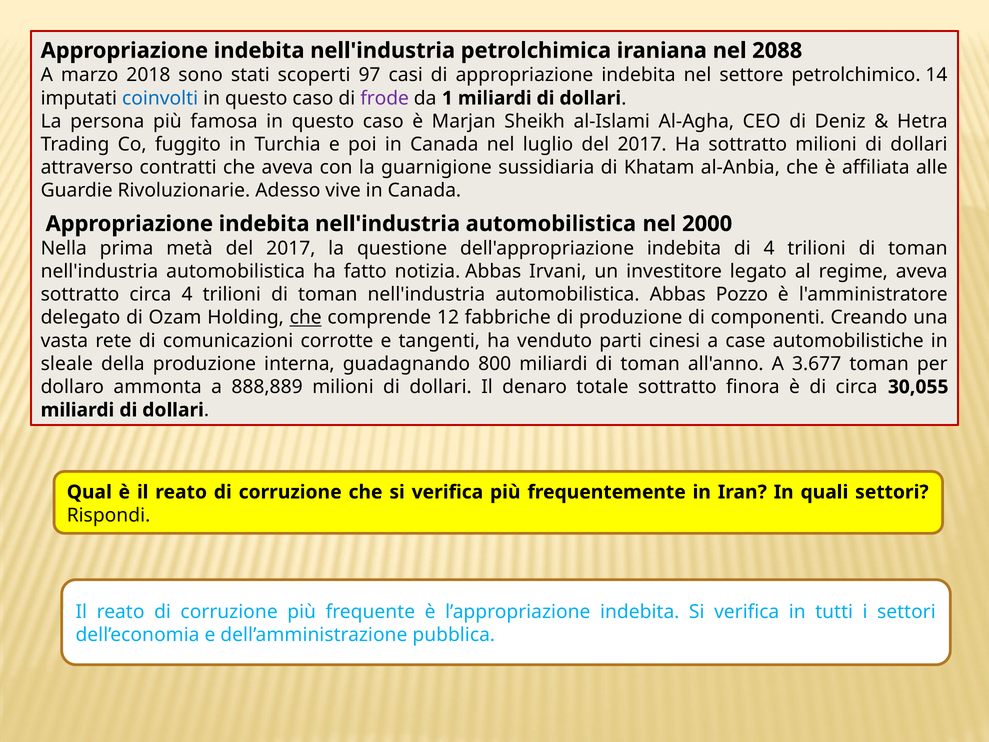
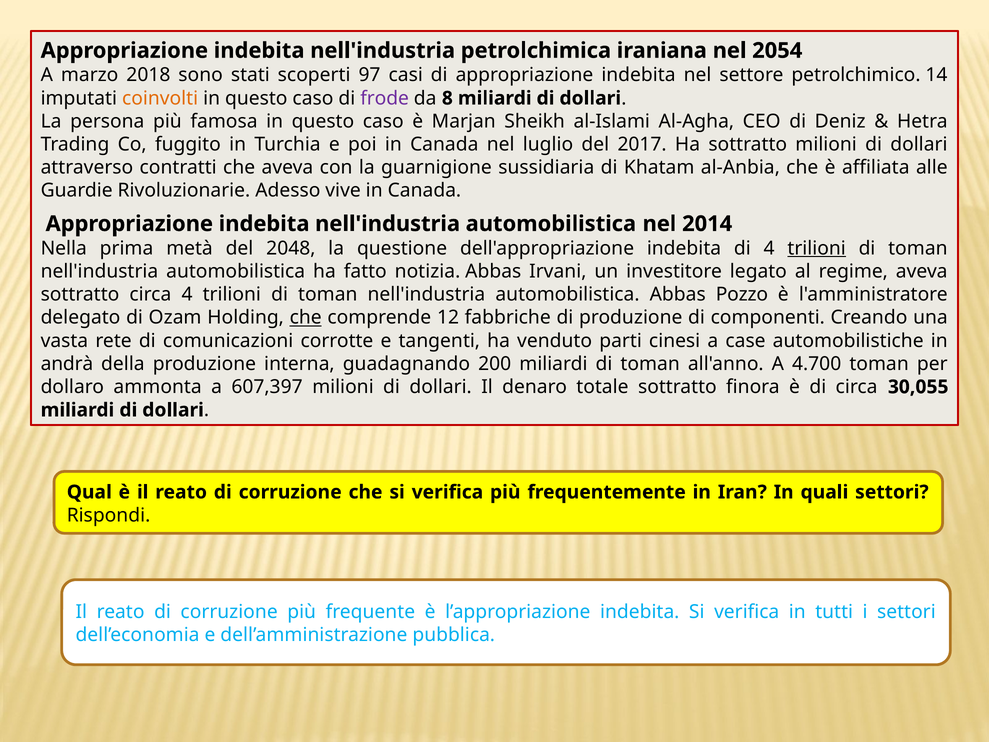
2088: 2088 -> 2054 (777, 51)
coinvolti colour: blue -> orange (160, 98)
1: 1 -> 8 (447, 98)
2000: 2000 -> 2014 (707, 224)
metà del 2017: 2017 -> 2048 (291, 248)
trilioni underline: none -> present (817, 248)
sleale: sleale -> andrà (67, 364)
800: 800 -> 200 (495, 364)
3.677: 3.677 -> 4.700 (817, 364)
888,889: 888,889 -> 607,397 (267, 387)
